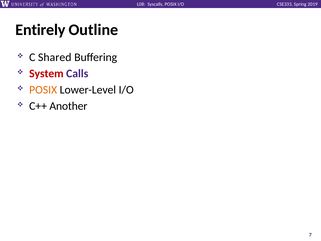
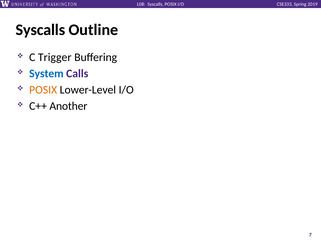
Entirely: Entirely -> Syscalls (40, 30)
Shared: Shared -> Trigger (55, 57)
System colour: red -> blue (46, 73)
